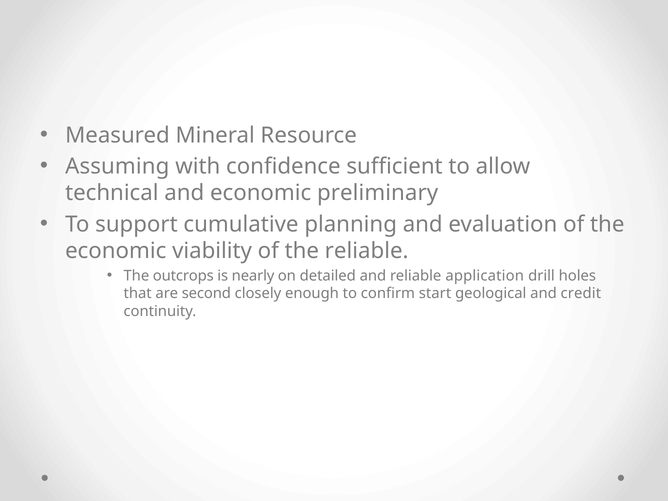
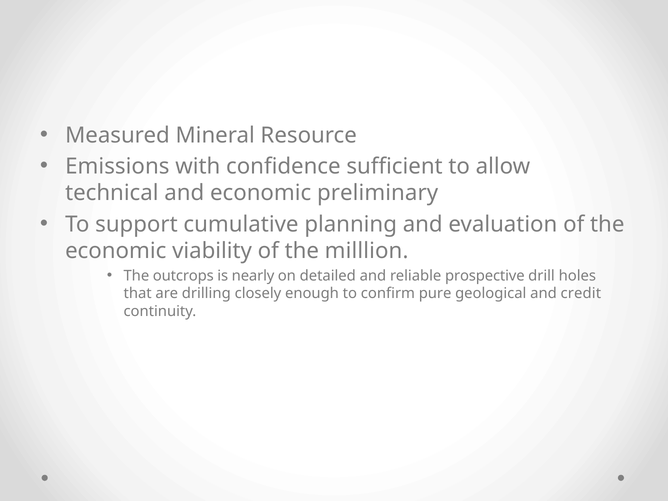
Assuming: Assuming -> Emissions (117, 166)
the reliable: reliable -> milllion (367, 251)
application: application -> prospective (485, 276)
second: second -> drilling (206, 293)
start: start -> pure (435, 293)
